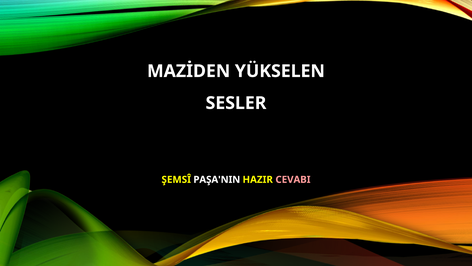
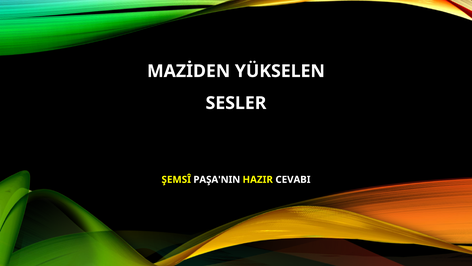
CEVABI colour: pink -> white (293, 179)
